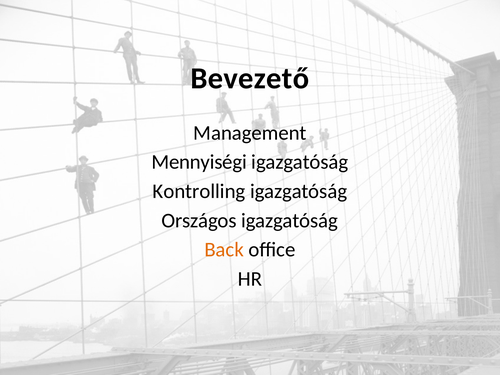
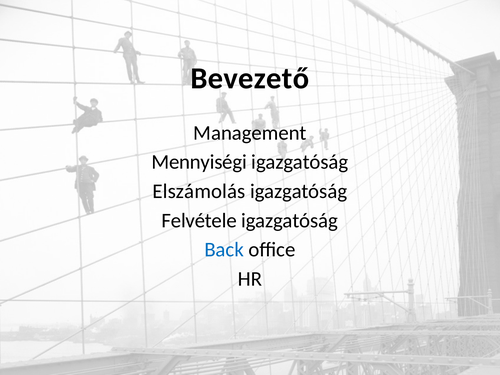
Kontrolling: Kontrolling -> Elszámolás (199, 191)
Országos: Országos -> Felvétele (199, 220)
Back colour: orange -> blue (224, 250)
